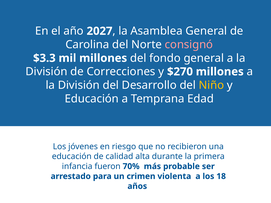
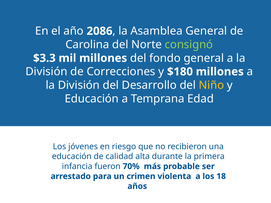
2027: 2027 -> 2086 (100, 31)
consignó colour: pink -> light green (189, 45)
$270: $270 -> $180 (180, 72)
